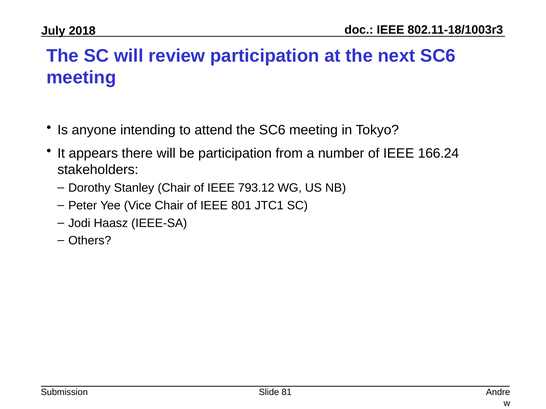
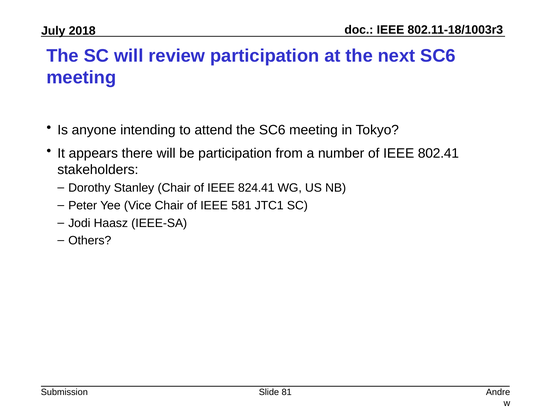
166.24: 166.24 -> 802.41 (438, 153)
793.12: 793.12 -> 824.41 (256, 188)
801: 801 -> 581 (241, 206)
